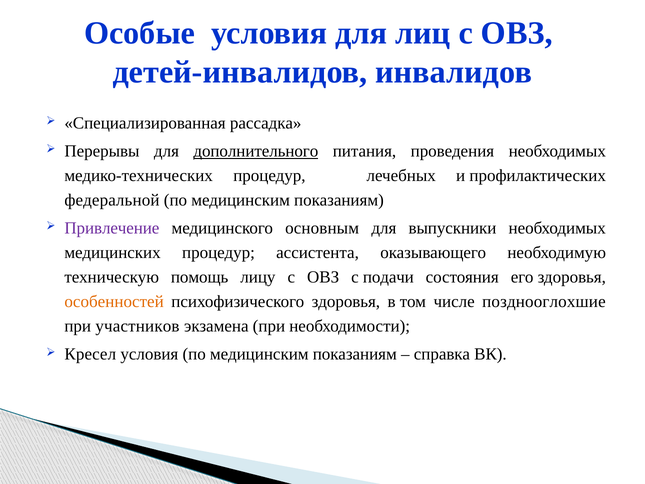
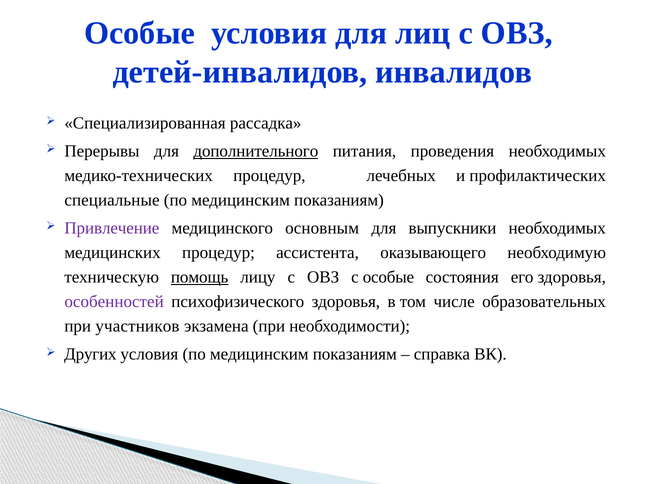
федеральной: федеральной -> специальные (112, 200)
помощь underline: none -> present (200, 277)
с подачи: подачи -> особые (388, 277)
особенностей colour: orange -> purple (114, 302)
позднооглохшие: позднооглохшие -> образовательных (544, 302)
Кресел: Кресел -> Других (90, 354)
